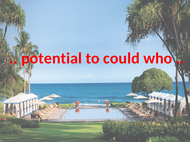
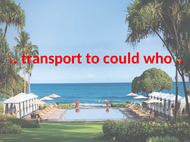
potential: potential -> transport (52, 59)
